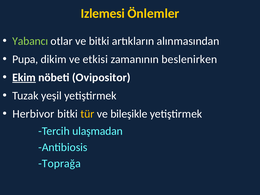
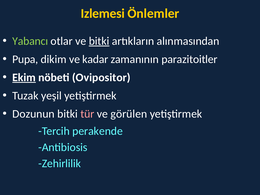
bitki underline: none -> present (99, 41)
etkisi: etkisi -> kadar (95, 59)
beslenirken: beslenirken -> parazitoitler (190, 59)
Herbivor: Herbivor -> Dozunun (34, 114)
tür colour: yellow -> pink (87, 114)
bileşikle: bileşikle -> görülen (129, 114)
ulaşmadan: ulaşmadan -> perakende (98, 131)
Toprağa: Toprağa -> Zehirlilik (60, 163)
